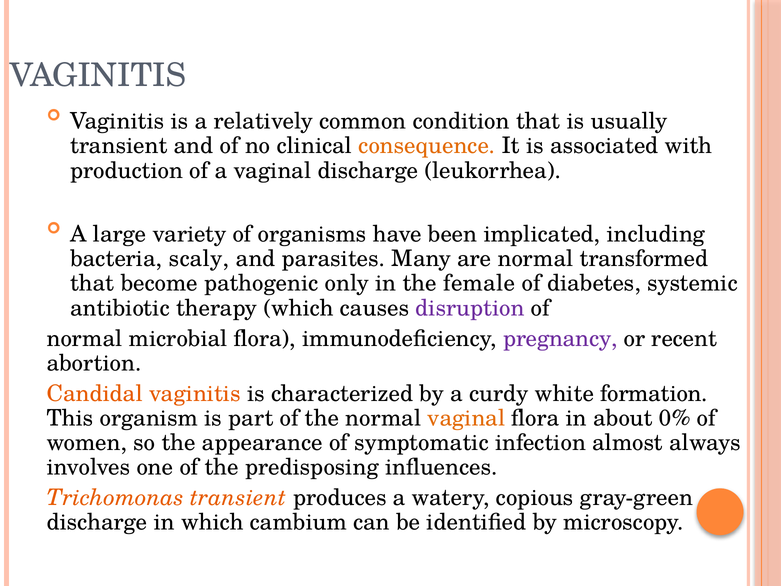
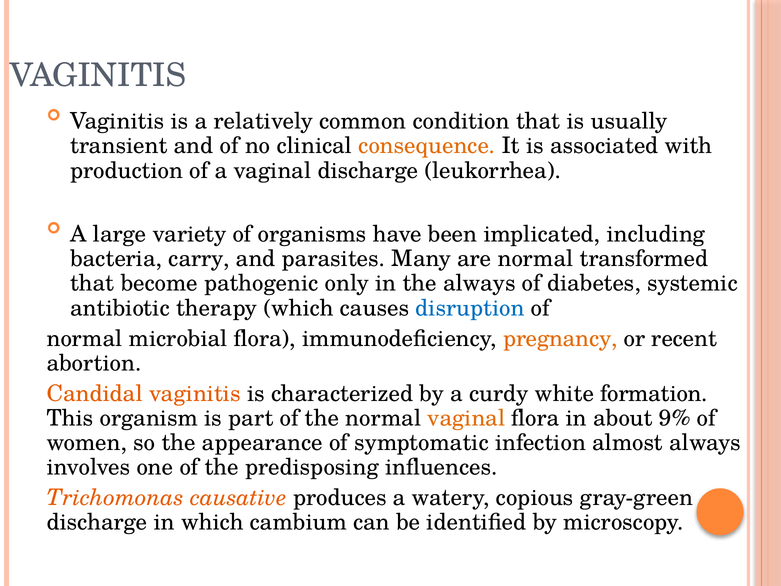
scaly: scaly -> carry (199, 259)
the female: female -> always (479, 283)
disruption colour: purple -> blue (470, 308)
pregnancy colour: purple -> orange (560, 338)
0%: 0% -> 9% (675, 418)
Trichomonas transient: transient -> causative (238, 498)
